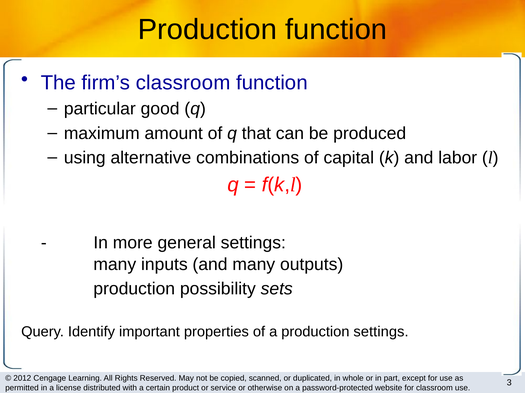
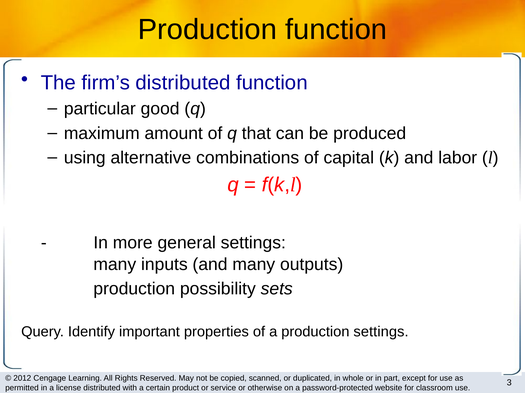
firm’s classroom: classroom -> distributed (183, 83)
